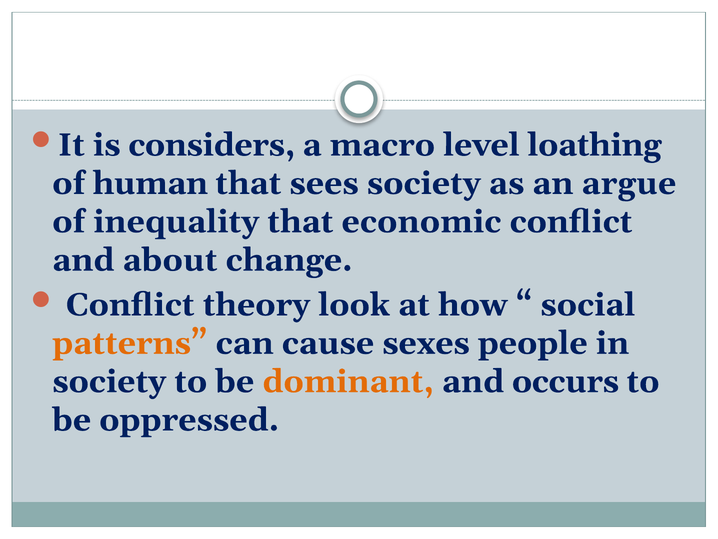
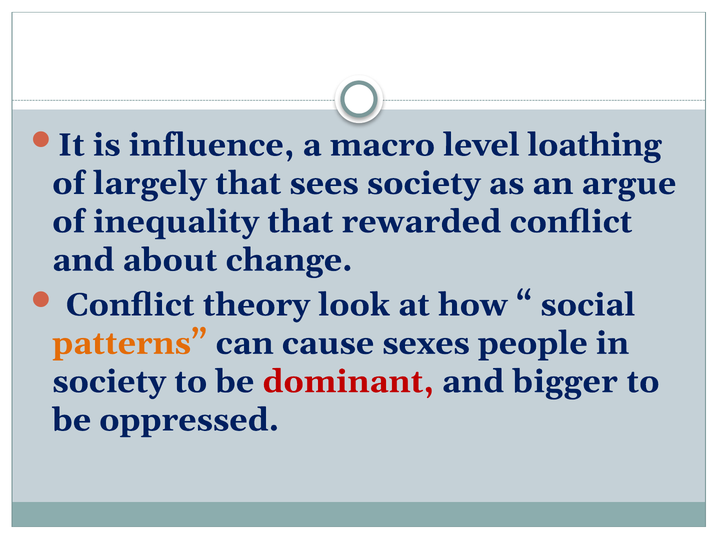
considers: considers -> influence (211, 145)
human: human -> largely (150, 183)
economic: economic -> rewarded (421, 222)
dominant colour: orange -> red (348, 381)
occurs: occurs -> bigger (565, 381)
